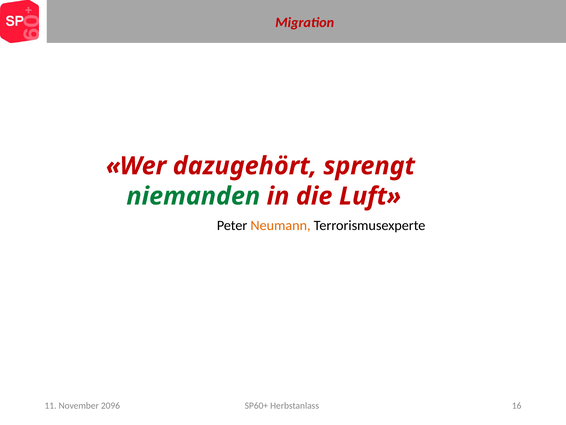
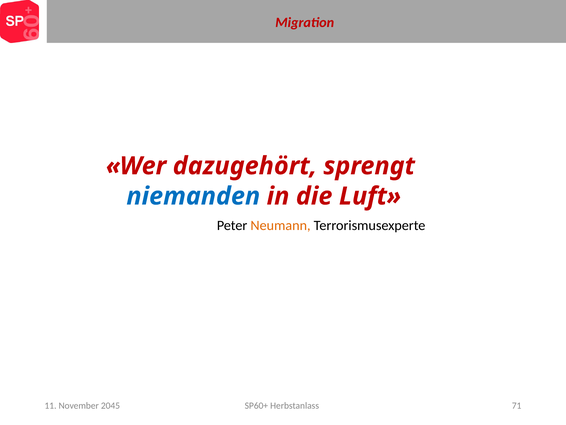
niemanden colour: green -> blue (193, 196)
16: 16 -> 71 (517, 405)
2096: 2096 -> 2045 (110, 405)
